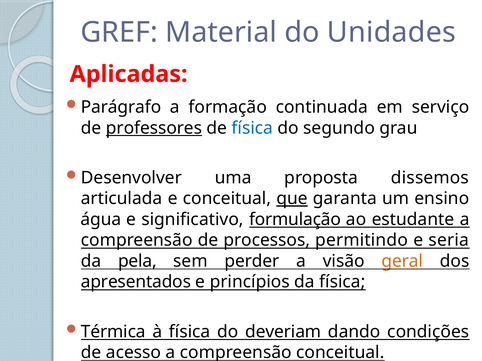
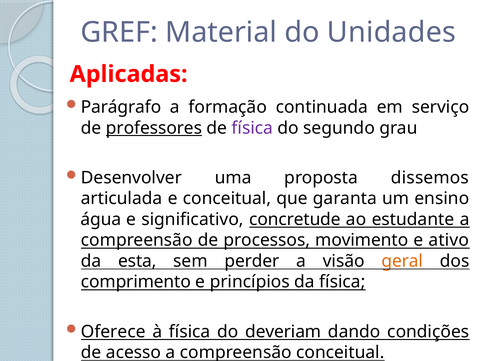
física colour: blue -> purple (252, 128)
que underline: present -> none (292, 199)
formulação: formulação -> concretude (295, 220)
permitindo: permitindo -> movimento (362, 241)
seria: seria -> ativo (449, 241)
pela: pela -> esta (137, 261)
apresentados: apresentados -> comprimento (136, 282)
Térmica: Térmica -> Oferece (113, 332)
